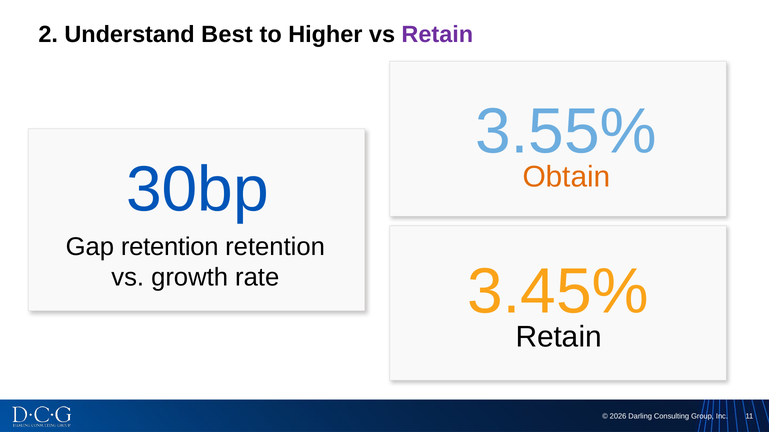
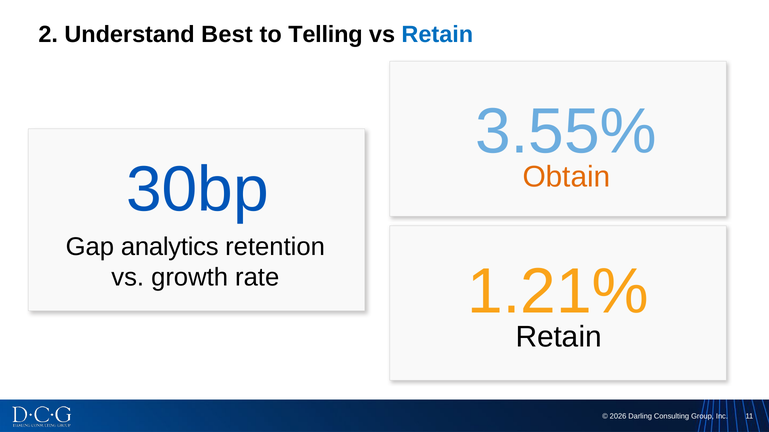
Higher: Higher -> Telling (325, 35)
Retain colour: purple -> blue (437, 35)
Gap retention: retention -> analytics (170, 247)
3.45%: 3.45% -> 1.21% (558, 292)
